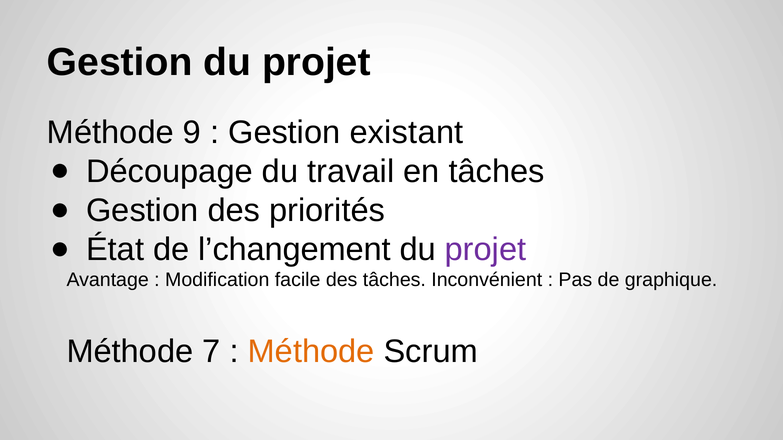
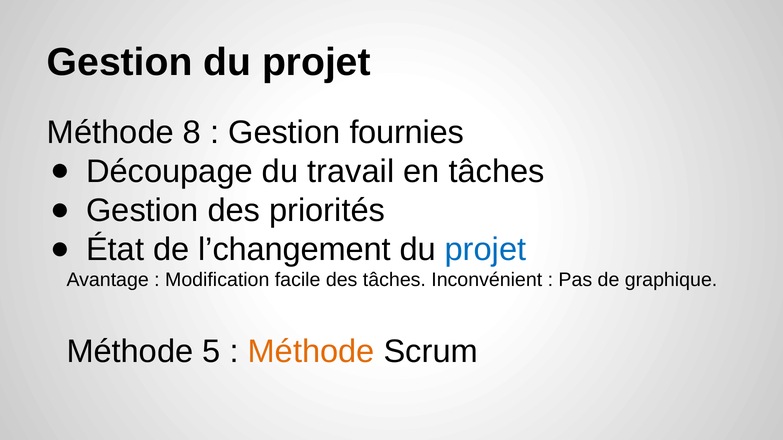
9: 9 -> 8 (192, 132)
existant: existant -> fournies (407, 132)
projet colour: purple -> blue (486, 250)
7: 7 -> 5 (212, 352)
